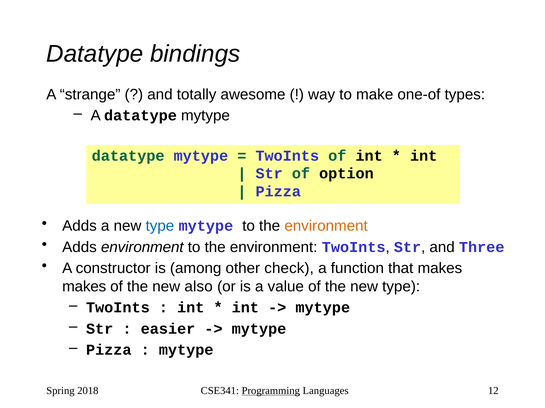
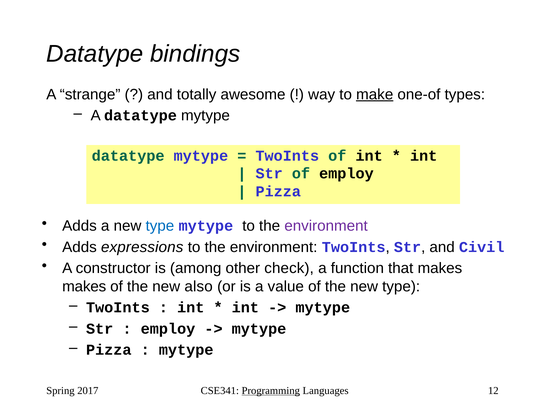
make underline: none -> present (375, 95)
of option: option -> employ (346, 174)
environment colour: orange -> purple (326, 226)
Adds environment: environment -> expressions (142, 248)
Three: Three -> Civil (482, 248)
easier: easier -> employ (168, 329)
2018: 2018 -> 2017 (88, 391)
